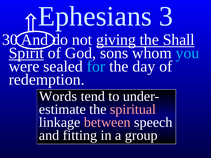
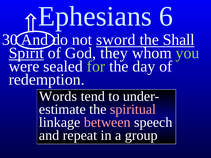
3: 3 -> 6 (166, 16)
giving: giving -> sword (116, 40)
sons: sons -> they (114, 53)
you colour: light blue -> light green (187, 53)
for colour: light blue -> light green (96, 66)
fitting: fitting -> repeat (80, 135)
